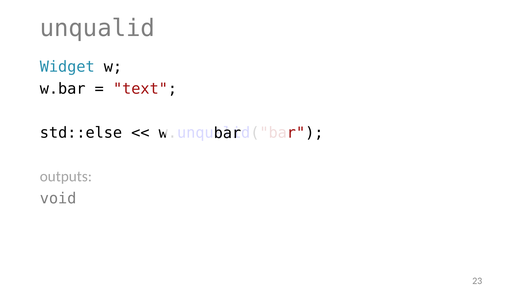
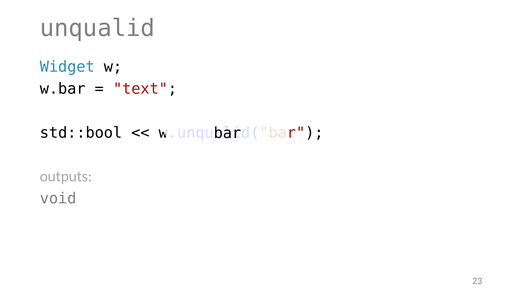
std::else: std::else -> std::bool (81, 133)
